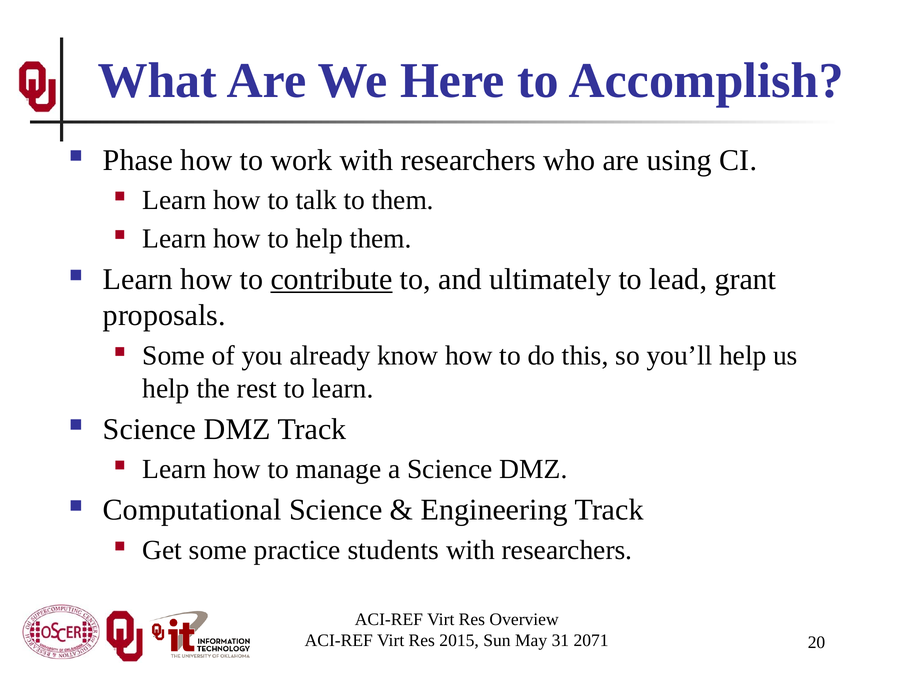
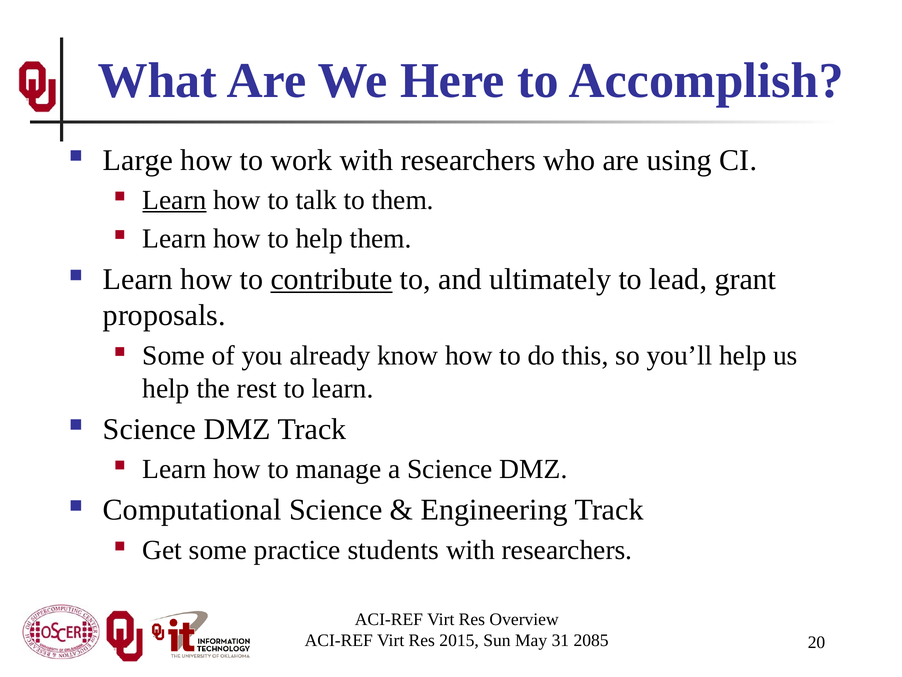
Phase: Phase -> Large (138, 160)
Learn underline: none -> present (174, 200)
2071: 2071 -> 2085 (591, 640)
